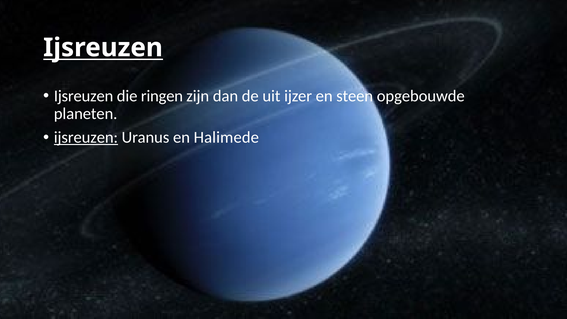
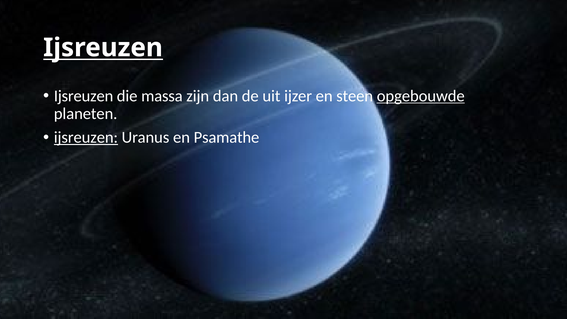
ringen: ringen -> massa (162, 96)
opgebouwde underline: none -> present (421, 96)
Halimede: Halimede -> Psamathe (226, 138)
